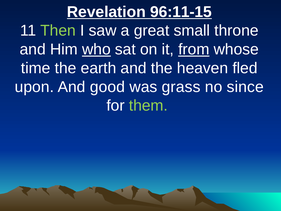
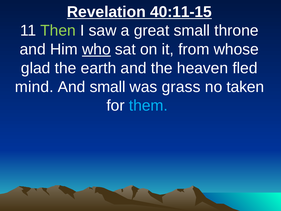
96:11-15: 96:11-15 -> 40:11-15 (181, 12)
from underline: present -> none (194, 49)
time: time -> glad (36, 68)
upon: upon -> mind (34, 87)
And good: good -> small (108, 87)
since: since -> taken (245, 87)
them colour: light green -> light blue (148, 105)
